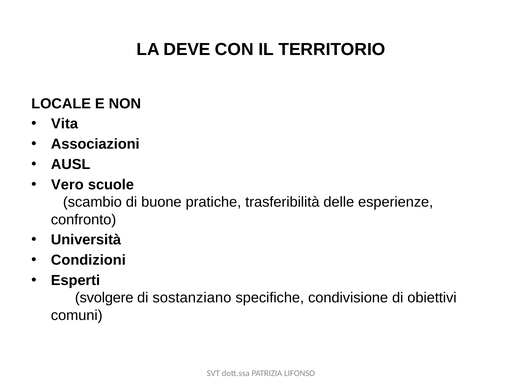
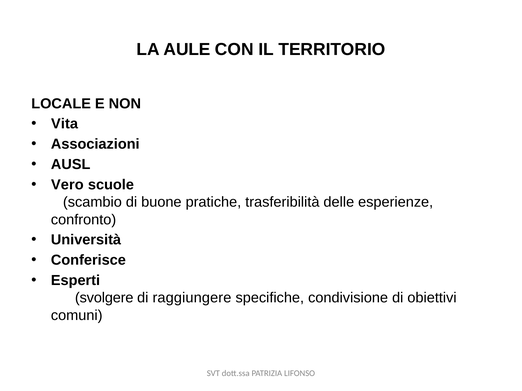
DEVE: DEVE -> AULE (187, 50)
Condizioni: Condizioni -> Conferisce (88, 261)
sostanziano: sostanziano -> raggiungere (192, 298)
